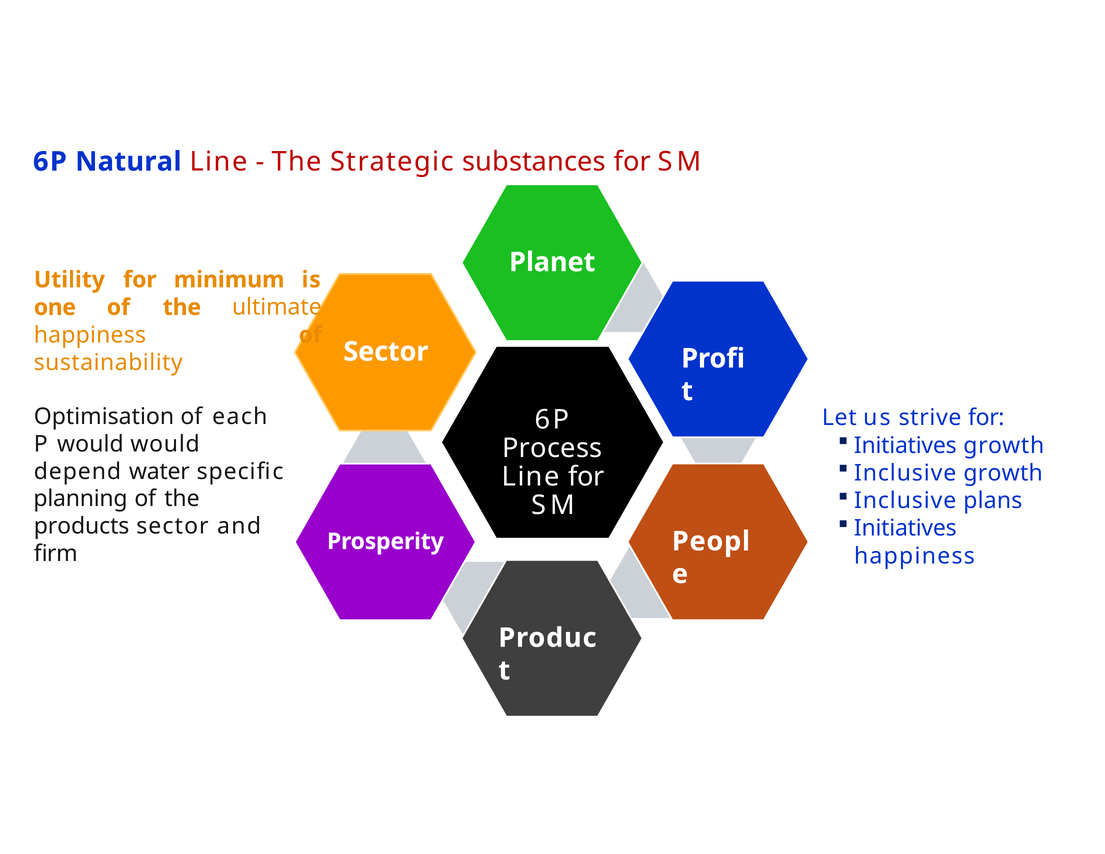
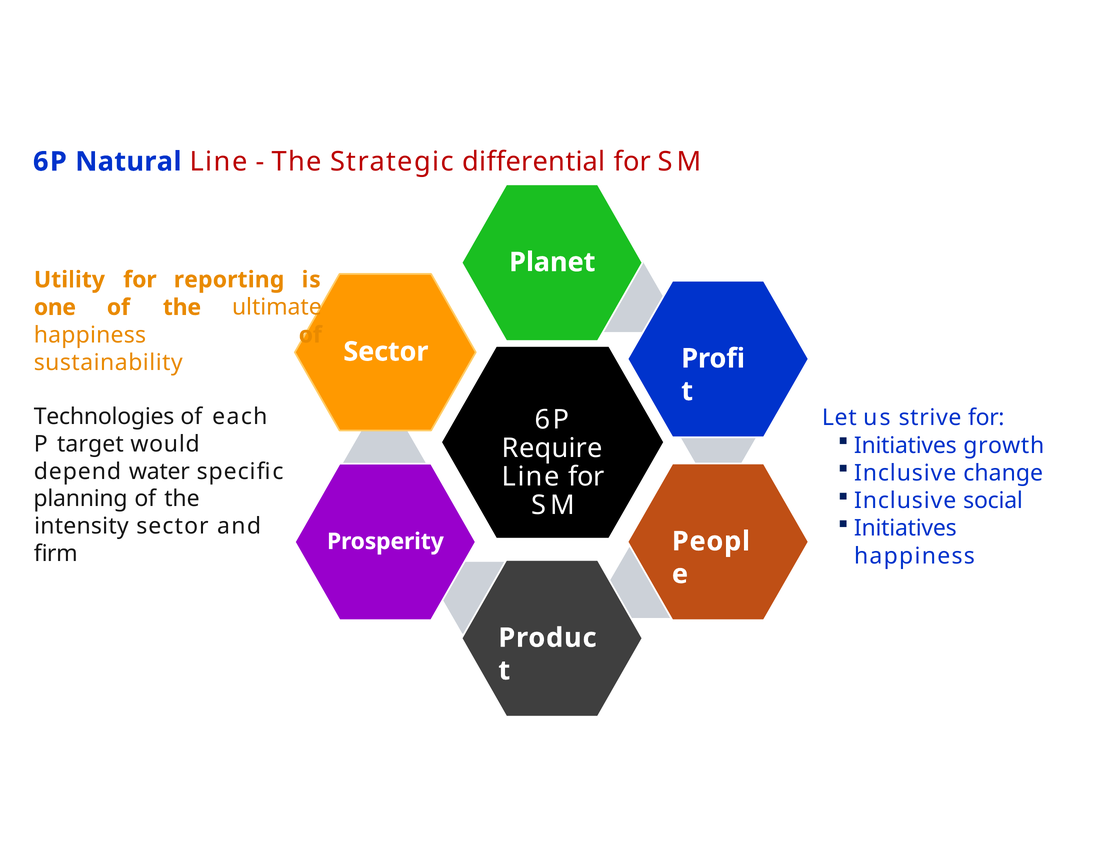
substances: substances -> differential (534, 162)
minimum: minimum -> reporting (229, 280)
Optimisation: Optimisation -> Technologies (104, 417)
P would: would -> target (90, 444)
Process: Process -> Require (552, 448)
Inclusive growth: growth -> change (1003, 473)
plans: plans -> social (993, 501)
products: products -> intensity (81, 526)
